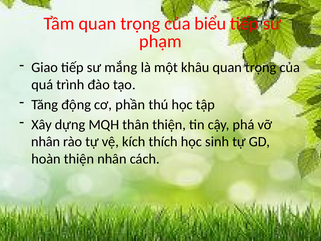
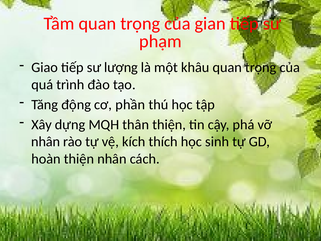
biểu: biểu -> gian (210, 24)
mắng: mắng -> lượng (121, 67)
